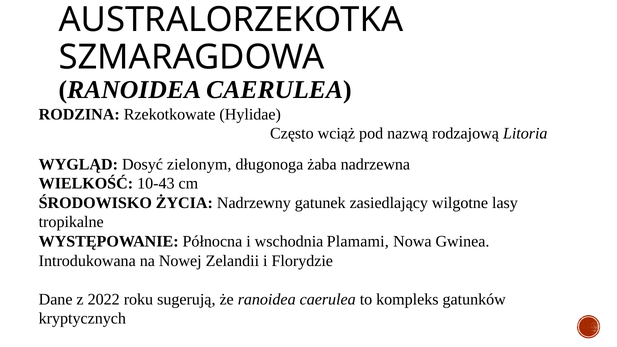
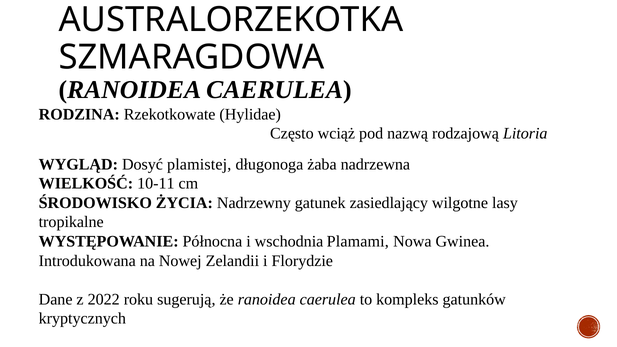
zielonym: zielonym -> plamistej (199, 164)
10-43: 10-43 -> 10-11 (156, 184)
